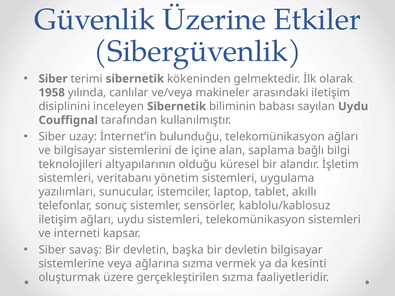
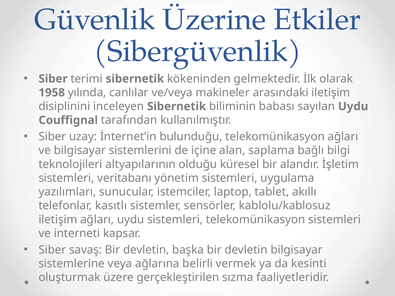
sonuç: sonuç -> kasıtlı (111, 206)
ağlarına sızma: sızma -> belirli (198, 264)
